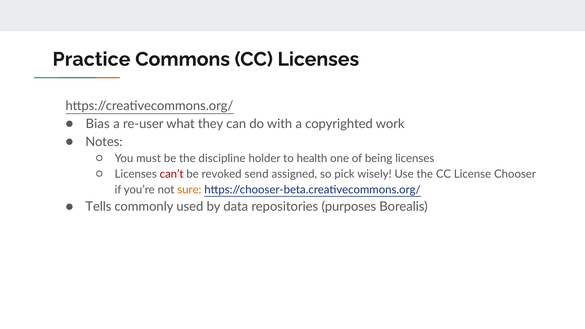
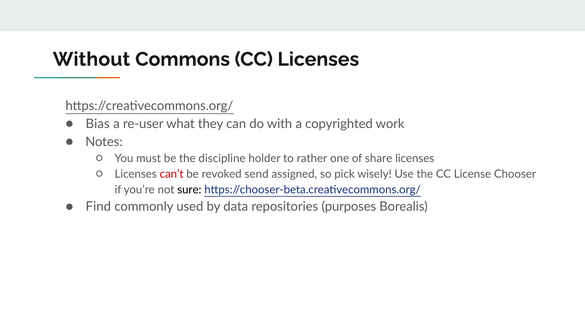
Practice: Practice -> Without (91, 59)
health: health -> rather (312, 158)
being: being -> share (379, 158)
sure colour: orange -> black (189, 190)
Tells: Tells -> Find (98, 207)
